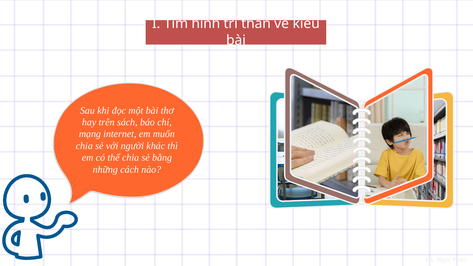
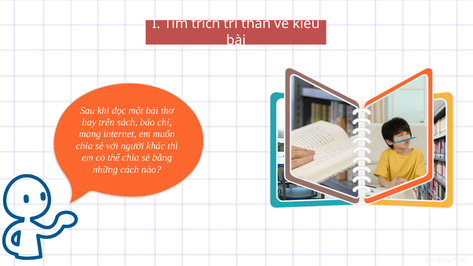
hình: hình -> trích (206, 24)
